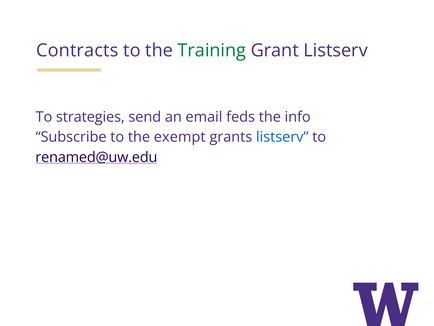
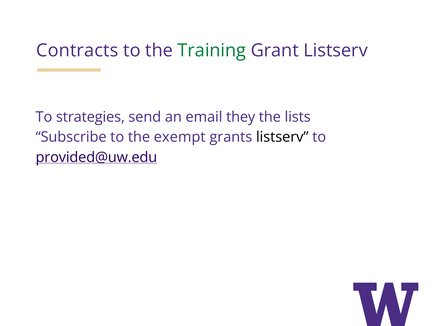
feds: feds -> they (241, 117)
info: info -> lists (298, 117)
listserv colour: blue -> black (282, 137)
renamed@uw.edu: renamed@uw.edu -> provided@uw.edu (96, 157)
